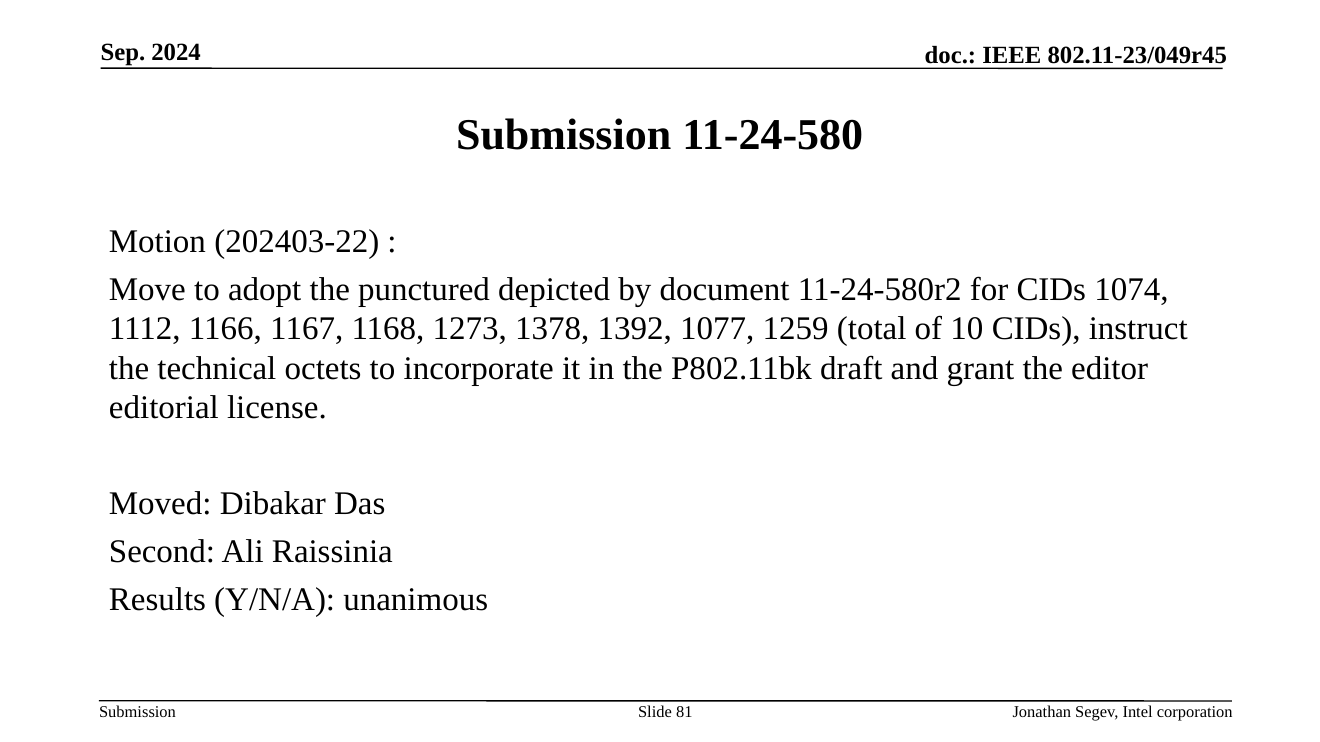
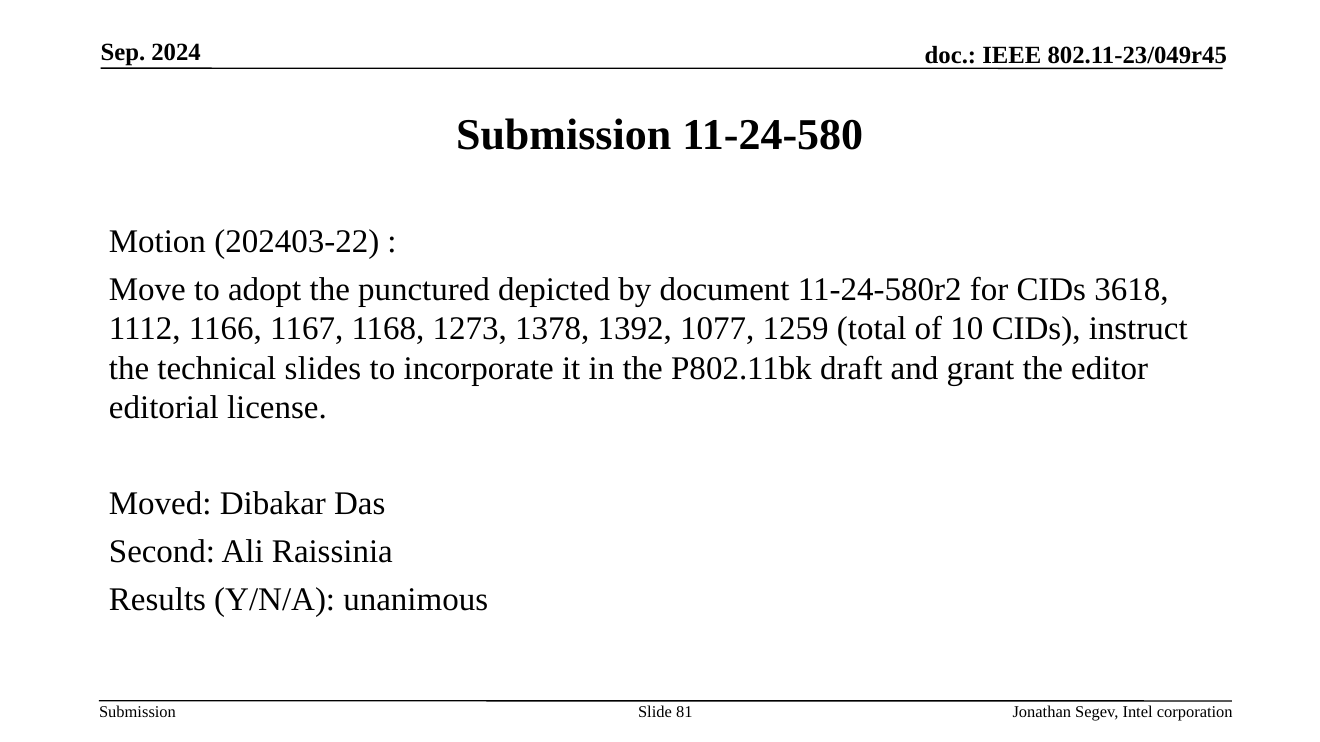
1074: 1074 -> 3618 (1131, 289)
octets: octets -> slides (323, 369)
